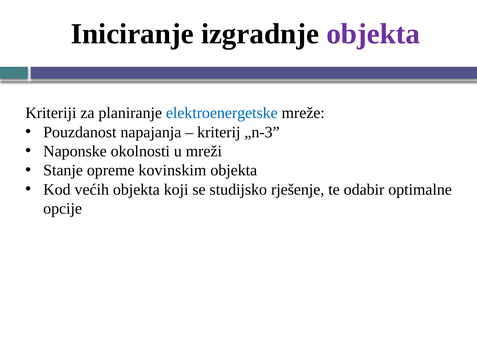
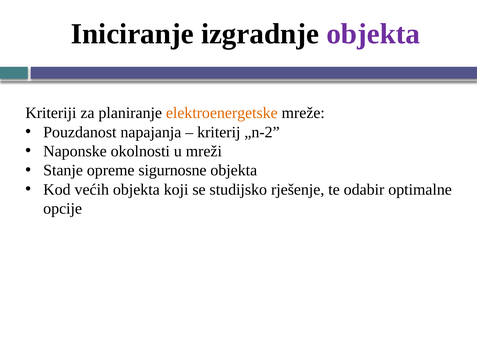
elektroenergetske colour: blue -> orange (222, 113)
„n-3: „n-3 -> „n-2 (262, 132)
kovinskim: kovinskim -> sigurnosne (172, 170)
